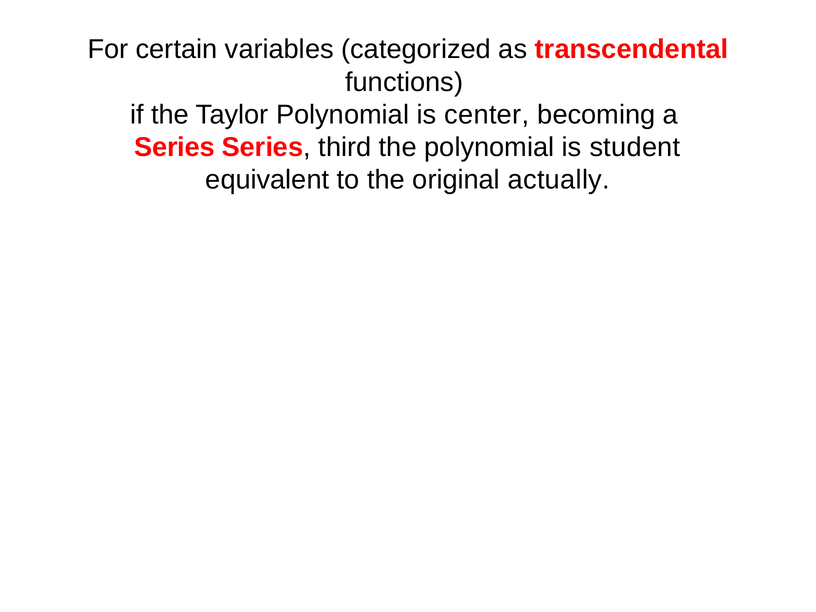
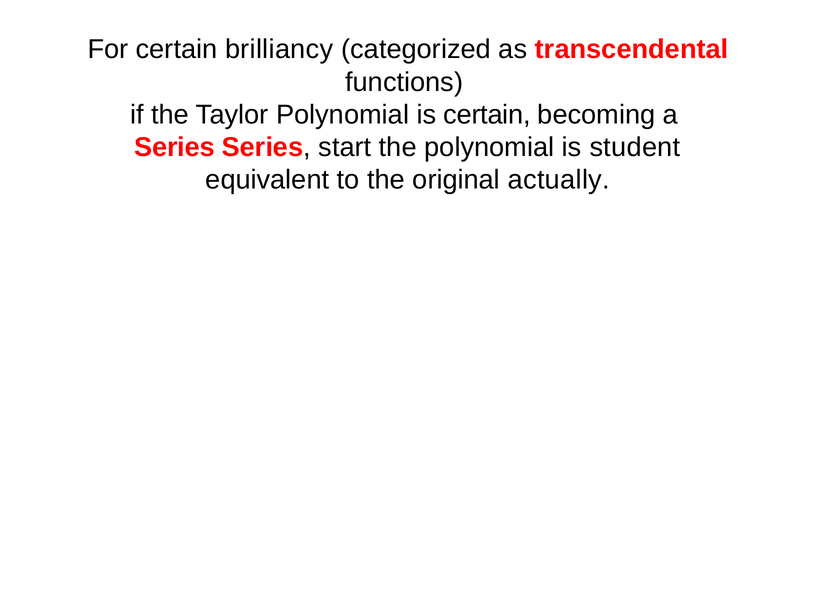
variables: variables -> brilliancy (279, 49)
is center: center -> certain (487, 115)
third: third -> start (345, 147)
